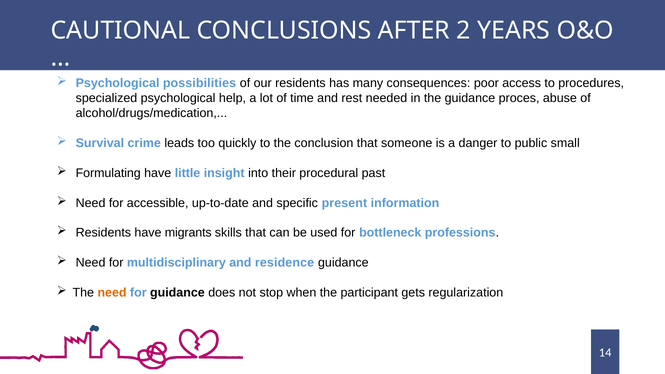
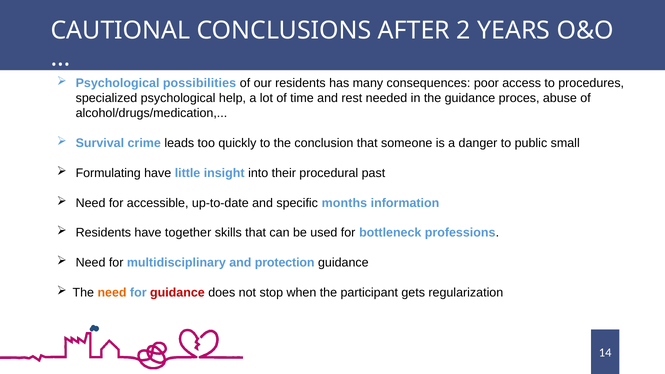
present: present -> months (344, 203)
migrants: migrants -> together (188, 233)
residence: residence -> protection (285, 263)
guidance colour: black -> red (177, 293)
